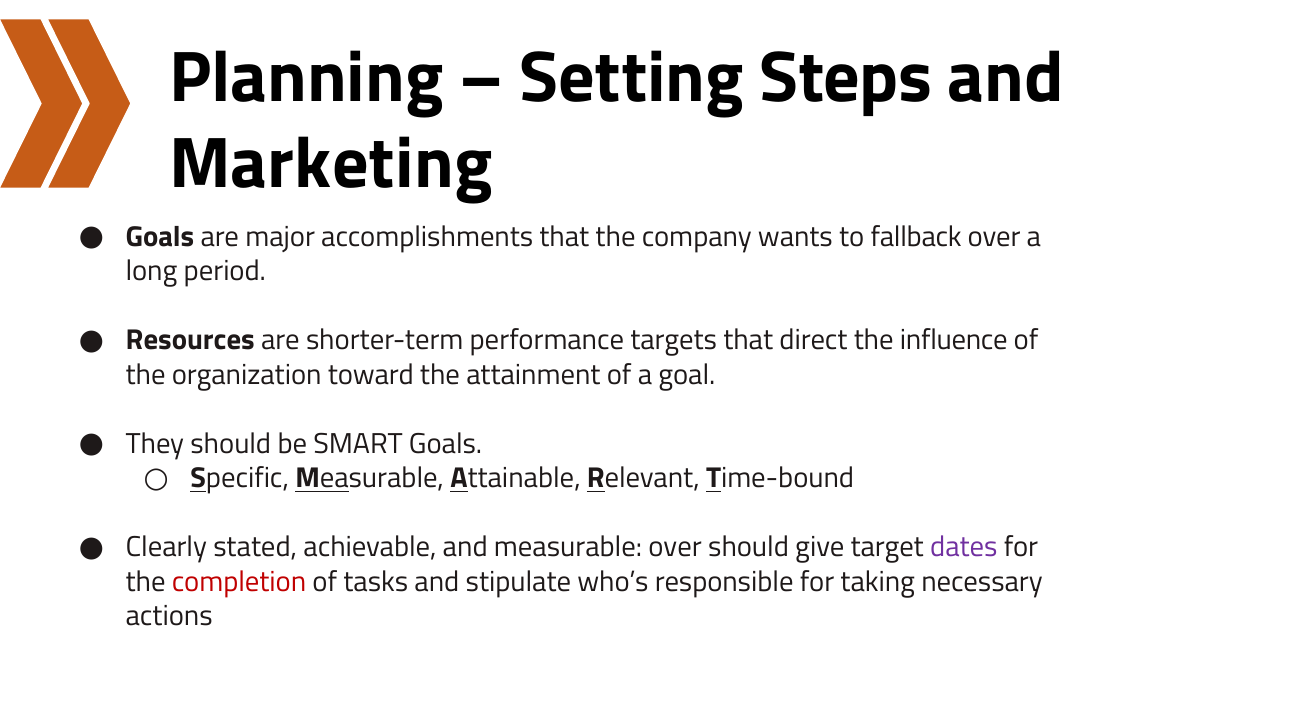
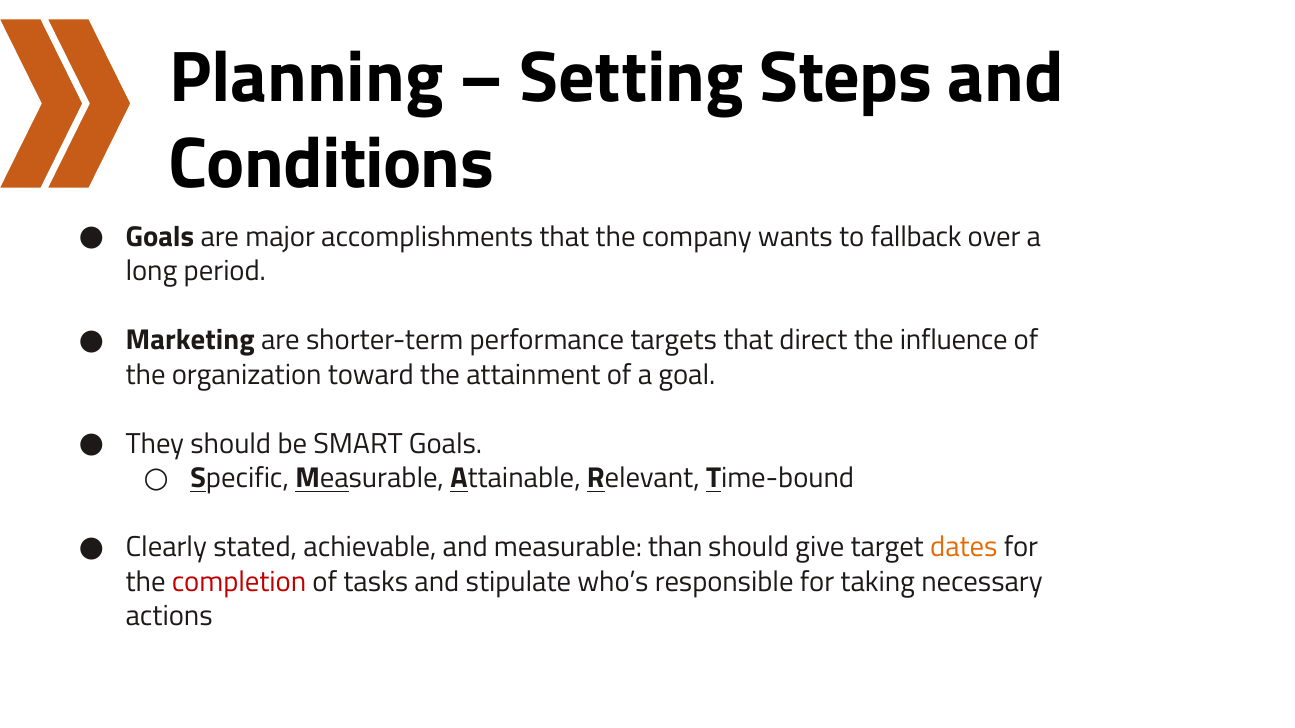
Marketing: Marketing -> Conditions (331, 164)
Resources: Resources -> Marketing (190, 341)
measurable over: over -> than (675, 548)
dates colour: purple -> orange (964, 548)
